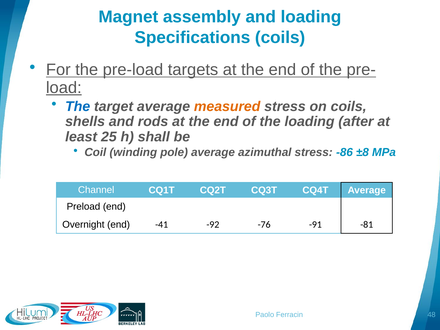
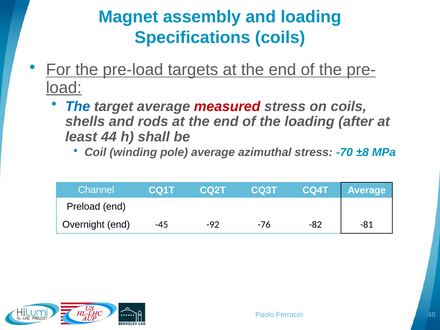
measured colour: orange -> red (227, 106)
25: 25 -> 44 (109, 137)
-86: -86 -> -70 (344, 152)
-41: -41 -> -45 (162, 224)
-91: -91 -> -82 (315, 224)
